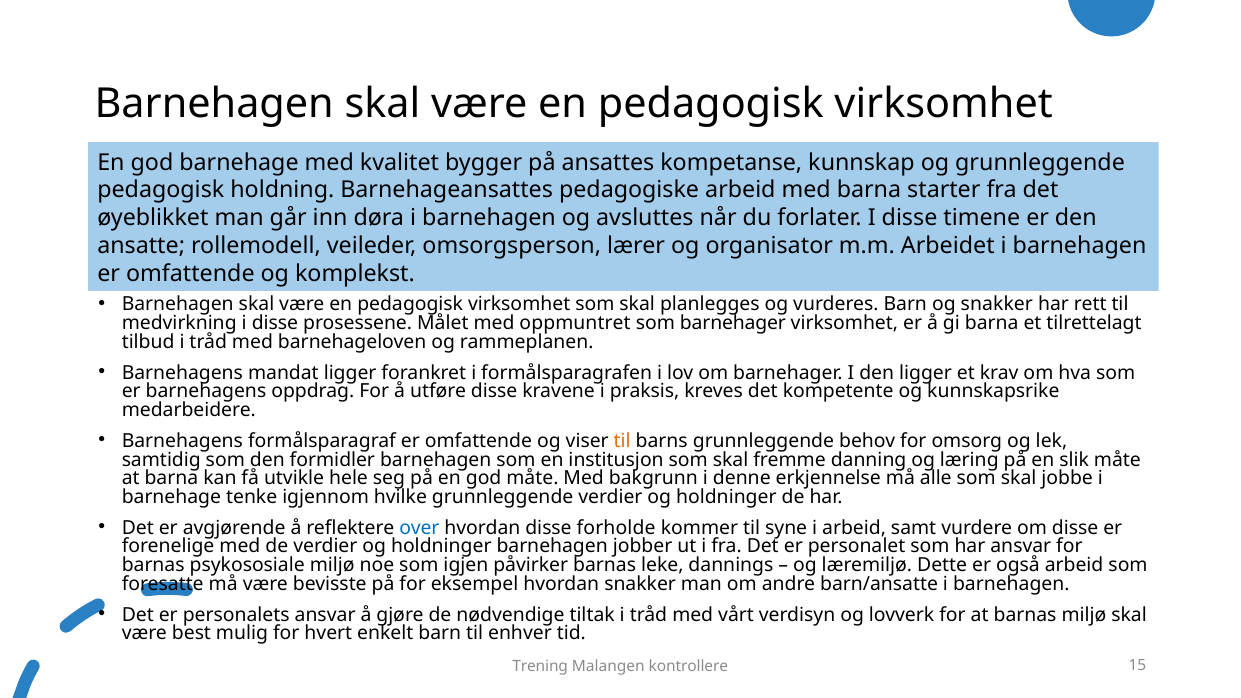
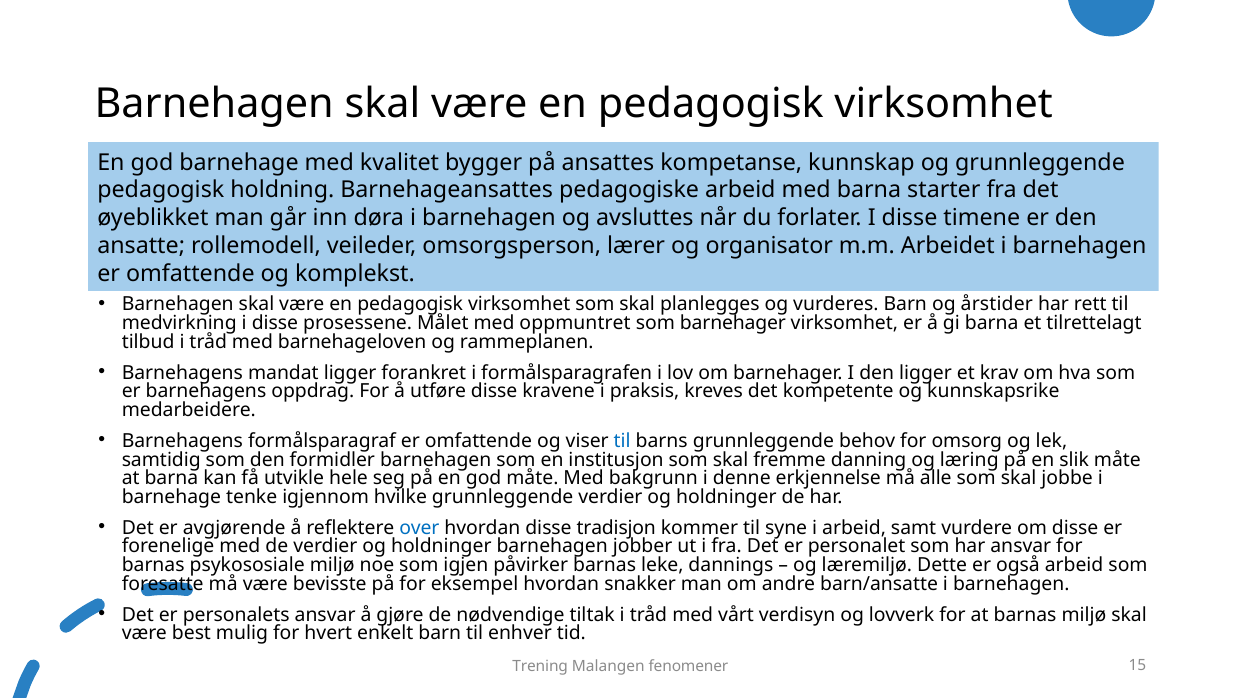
og snakker: snakker -> årstider (997, 305)
til colour: orange -> blue (622, 441)
forholde: forholde -> tradisjon (616, 528)
kontrollere: kontrollere -> fenomener (688, 667)
